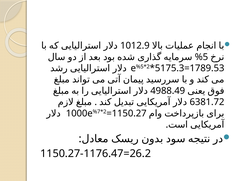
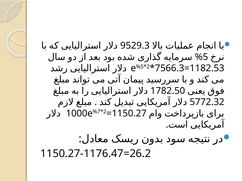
1012.9: 1012.9 -> 9529.3 (135, 46)
5175.3: 5175.3 -> 7566.3 (170, 68)
1789.53: 1789.53 -> 1182.53 (207, 68)
4988.49: 4988.49 -> 1782.50 (168, 91)
6381.72: 6381.72 -> 5772.32 (207, 102)
